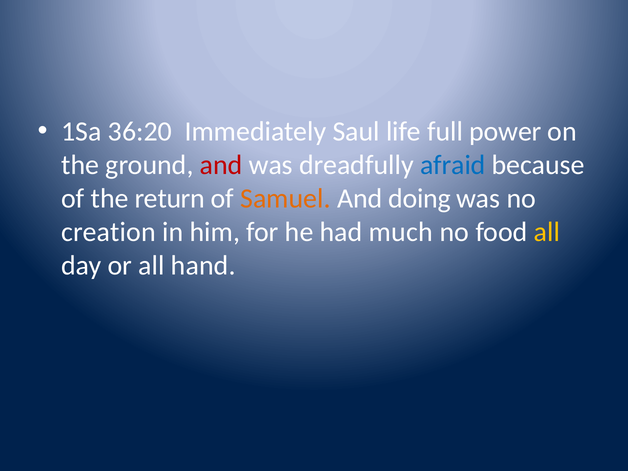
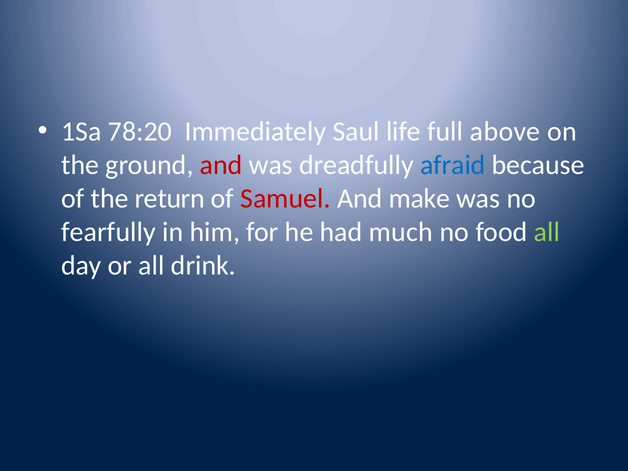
36:20: 36:20 -> 78:20 (140, 132)
power: power -> above (505, 132)
Samuel colour: orange -> red (285, 199)
doing: doing -> make (420, 199)
creation: creation -> fearfully (108, 232)
all colour: yellow -> light green (547, 232)
hand: hand -> drink (203, 266)
